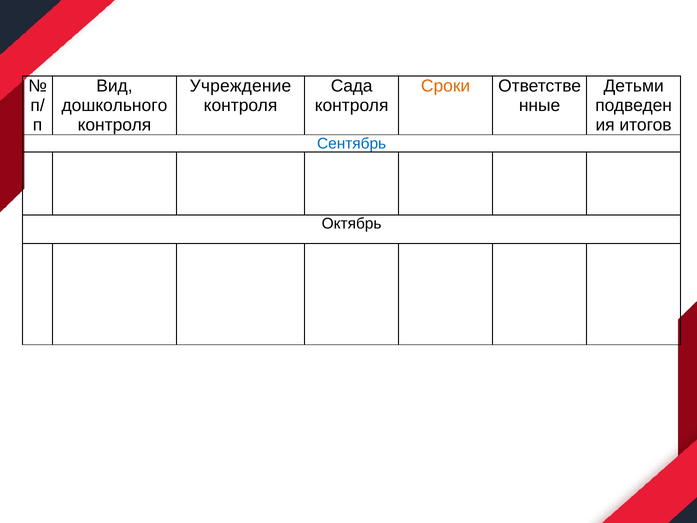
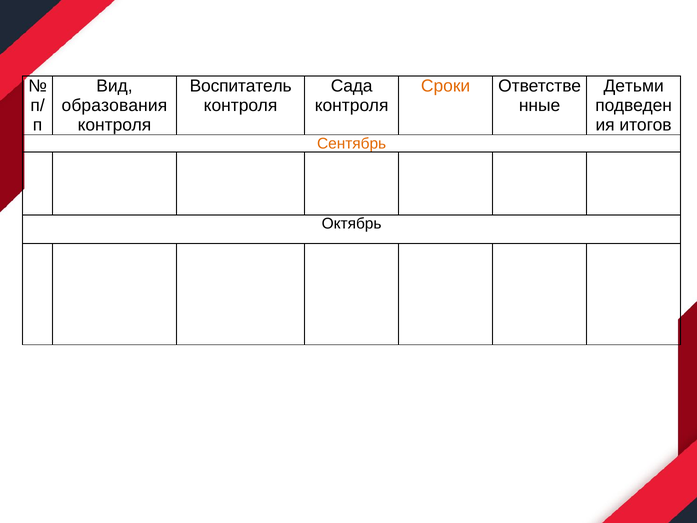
Учреждение: Учреждение -> Воспитатель (241, 86)
дошкольного: дошкольного -> образования (114, 106)
Сентябрь colour: blue -> orange (352, 143)
